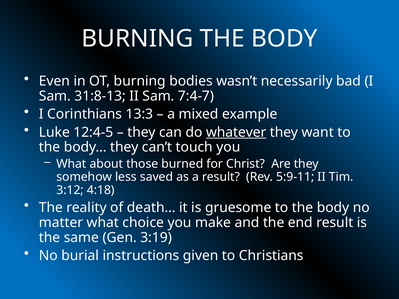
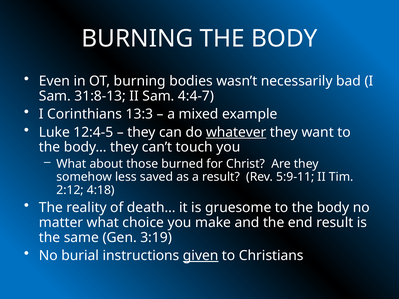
7:4-7: 7:4-7 -> 4:4-7 (196, 96)
3:12: 3:12 -> 2:12 (70, 190)
given underline: none -> present (201, 256)
